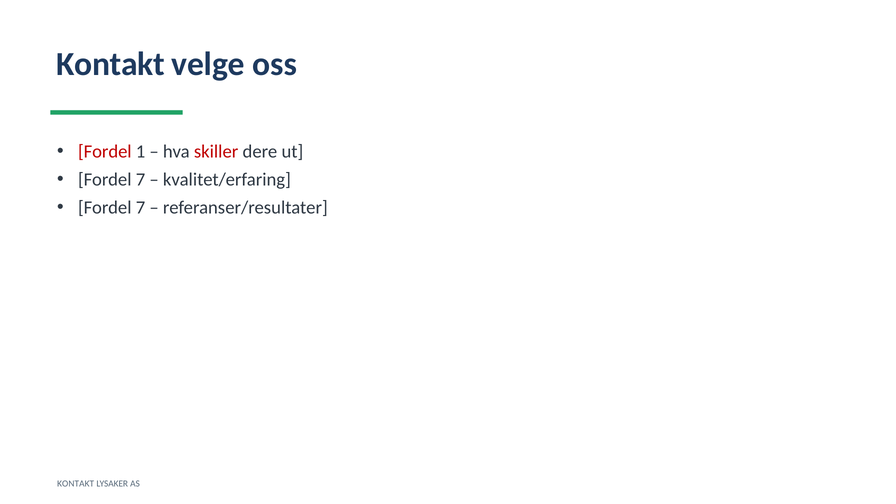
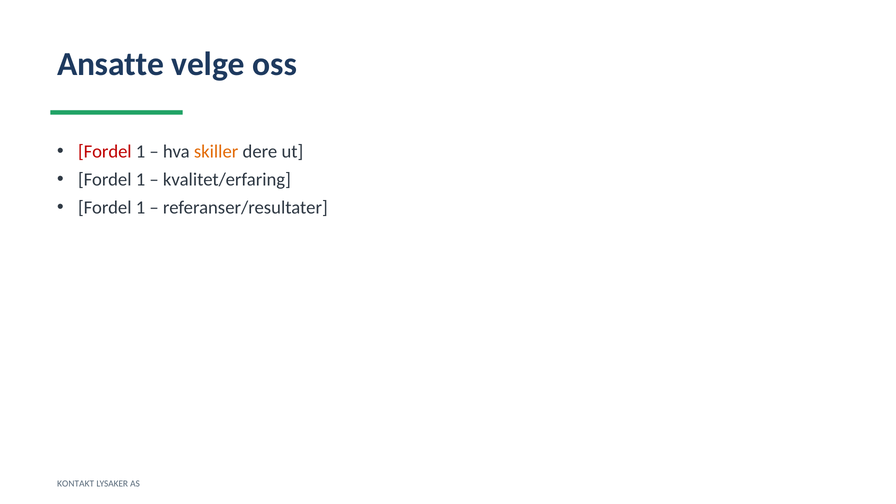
Kontakt: Kontakt -> Ansatte (111, 64)
skiller colour: red -> orange (216, 152)
7: 7 -> 1 (141, 180)
7: 7 -> 1 (141, 208)
